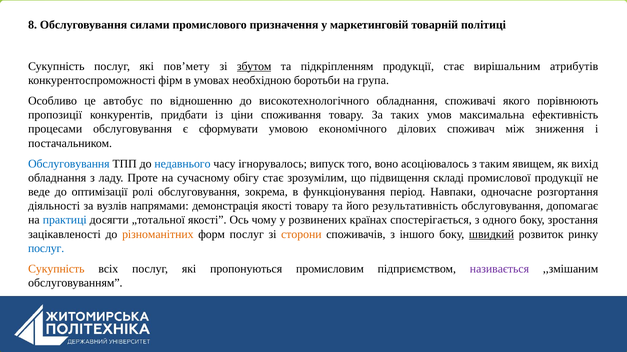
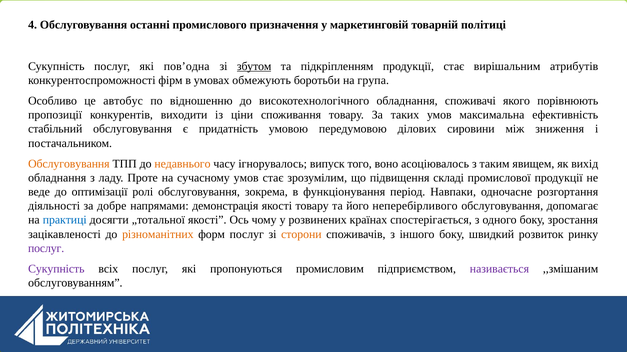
8: 8 -> 4 (33, 25)
силами: силами -> останні (150, 25)
пов’мету: пов’мету -> пов’одна (187, 66)
необхідною: необхідною -> обмежують (262, 80)
придбати: придбати -> виходити (184, 115)
процесами: процесами -> стабільний (55, 129)
сформувати: сформувати -> придатність (228, 129)
економічного: економічного -> передумовою (353, 129)
споживач: споживач -> сировини (471, 129)
Обслуговування colour: blue -> orange (69, 164)
недавнього colour: blue -> orange (182, 164)
сучасному обігу: обігу -> умов (246, 178)
вузлів: вузлів -> добре (112, 206)
результативність: результативність -> неперебірливого (415, 206)
швидкий underline: present -> none (492, 235)
послуг colour: blue -> purple (46, 249)
Сукупність colour: orange -> purple (56, 269)
